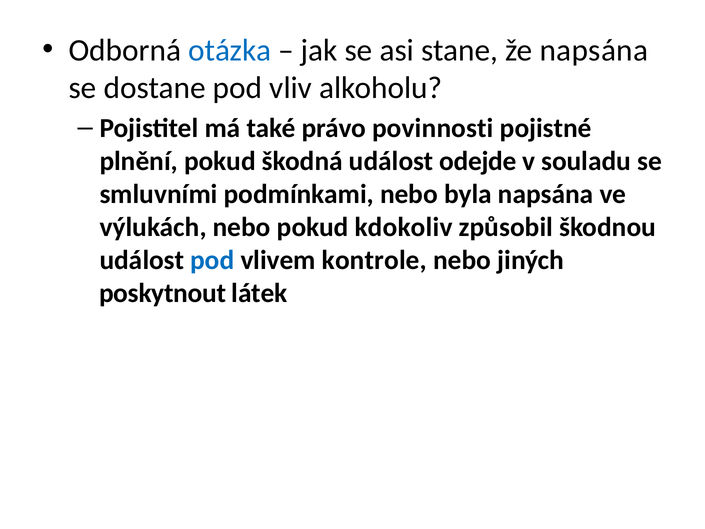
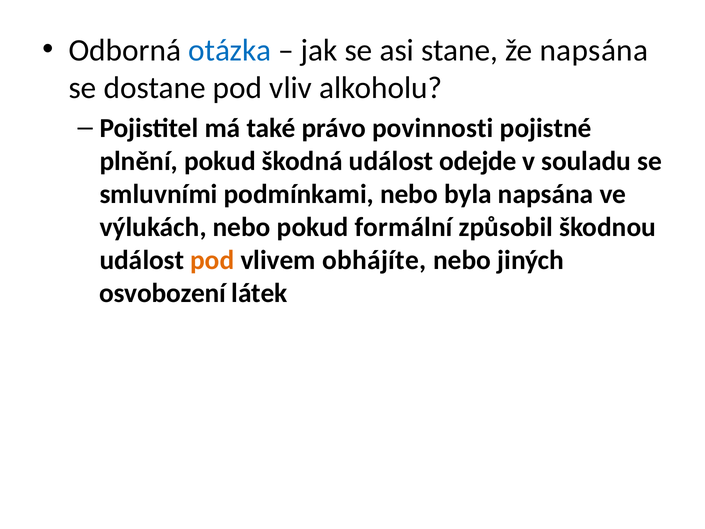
kdokoliv: kdokoliv -> formální (404, 227)
pod colour: blue -> orange (212, 260)
kontrole: kontrole -> obhájíte (374, 260)
poskytnout: poskytnout -> osvobození (163, 293)
